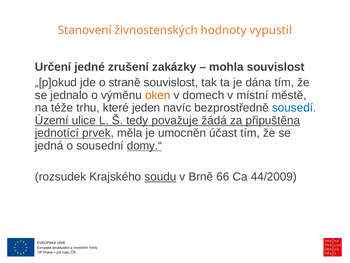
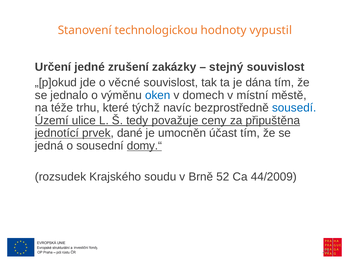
živnostenských: živnostenských -> technologickou (156, 30)
mohla: mohla -> stejný (226, 67)
straně: straně -> věcné (125, 82)
oken colour: orange -> blue (158, 95)
jeden: jeden -> týchž (146, 108)
žádá: žádá -> ceny (214, 120)
měla: měla -> dané (130, 133)
soudu underline: present -> none (160, 176)
66: 66 -> 52 (223, 176)
